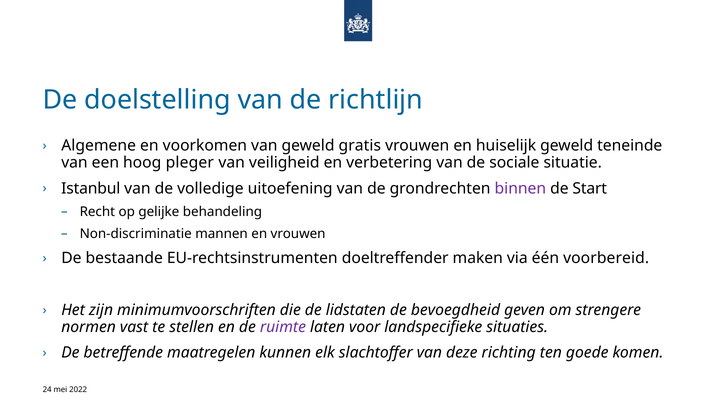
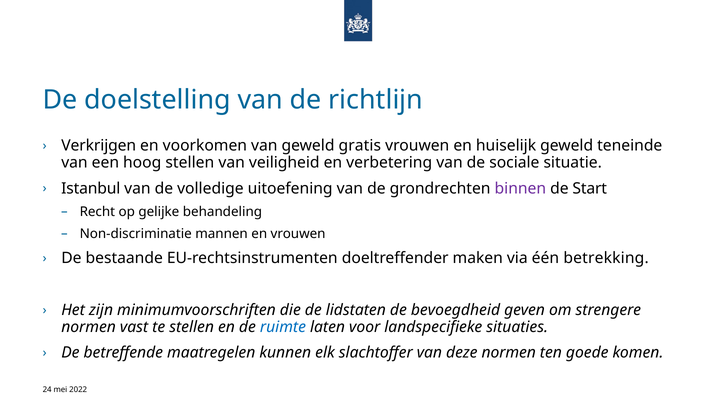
Algemene: Algemene -> Verkrijgen (99, 146)
hoog pleger: pleger -> stellen (190, 162)
voorbereid: voorbereid -> betrekking (606, 258)
ruimte colour: purple -> blue (283, 327)
deze richting: richting -> normen (509, 353)
